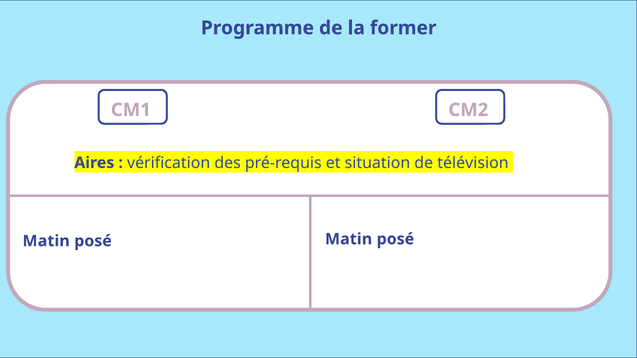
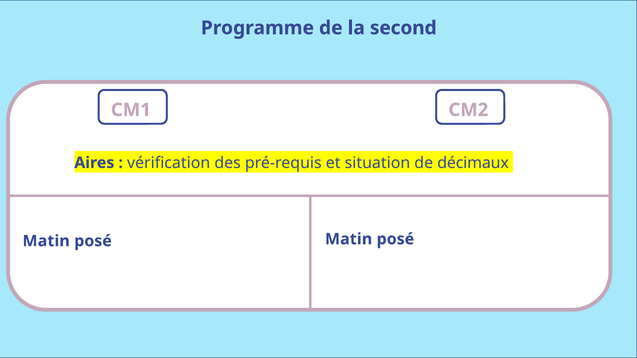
former: former -> second (403, 28)
télévision: télévision -> décimaux (473, 163)
